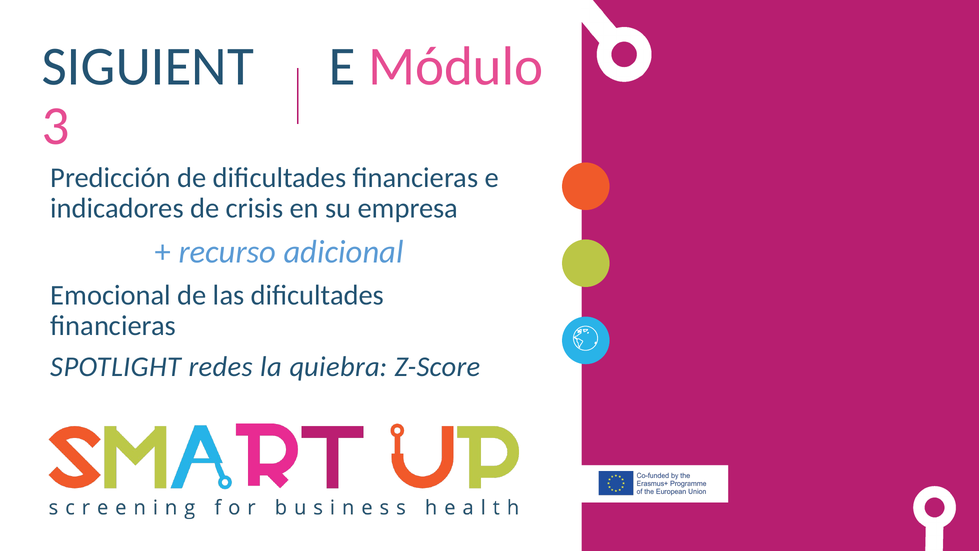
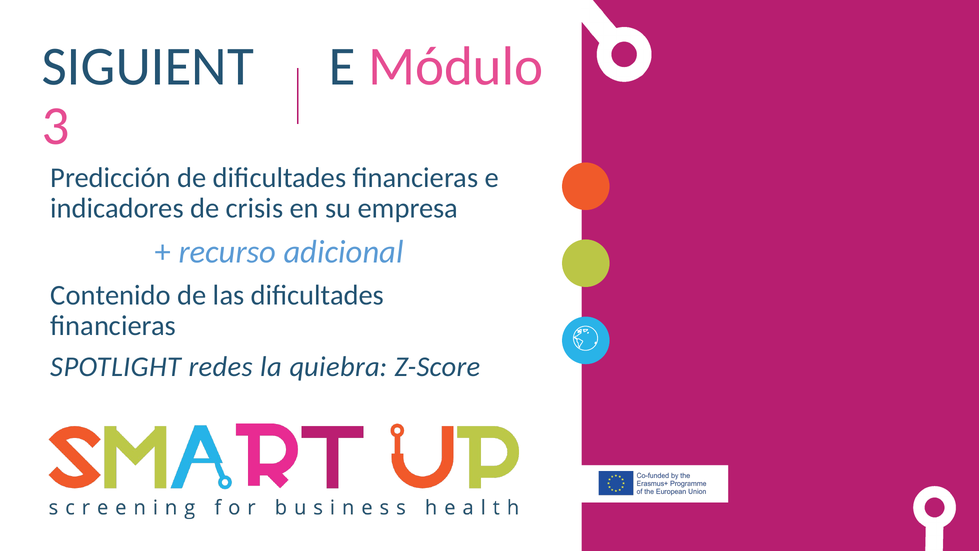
Emocional: Emocional -> Contenido (111, 295)
